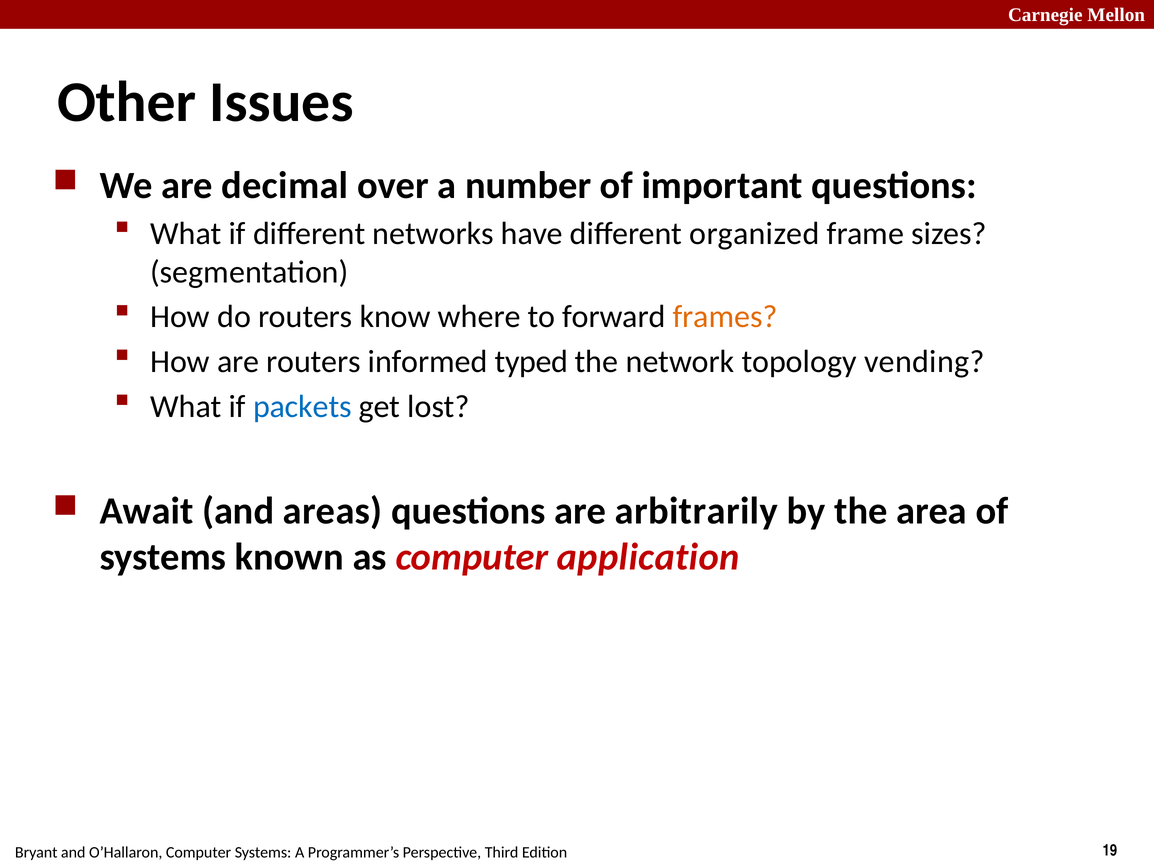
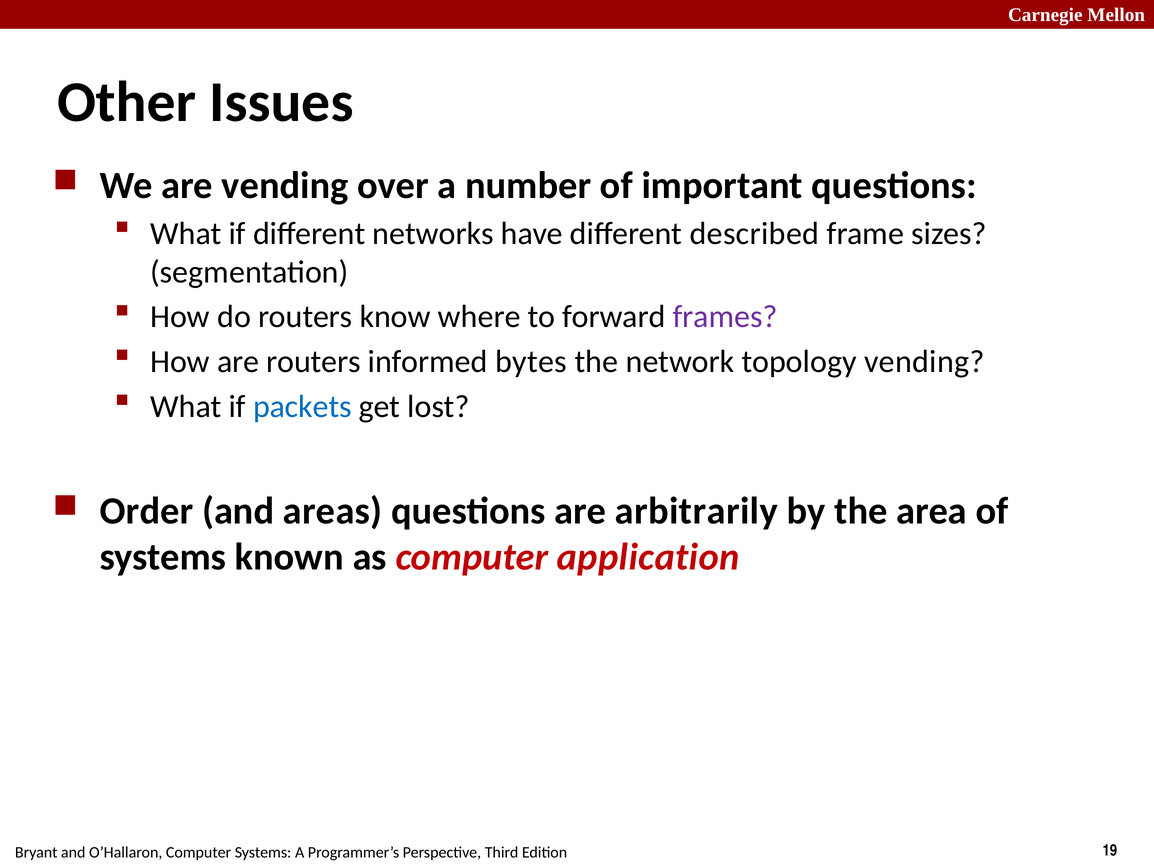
are decimal: decimal -> vending (285, 185)
organized: organized -> described (754, 234)
frames colour: orange -> purple (725, 317)
typed: typed -> bytes (531, 362)
Await: Await -> Order (146, 511)
